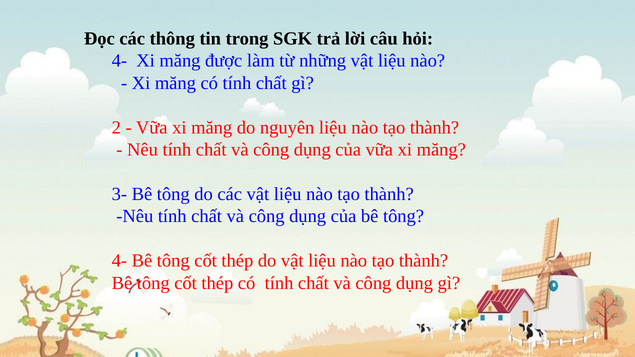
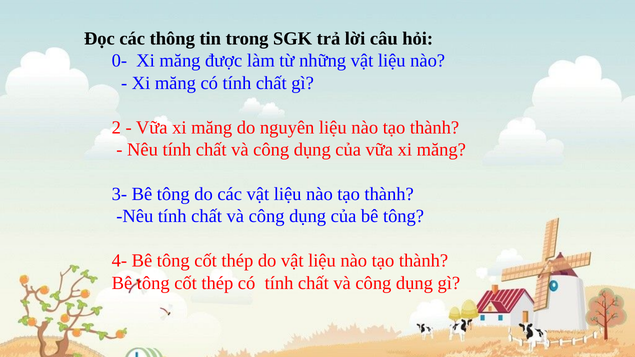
4-: 4- -> 0- (119, 61)
